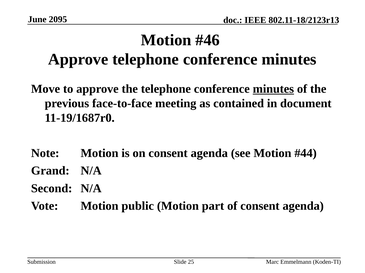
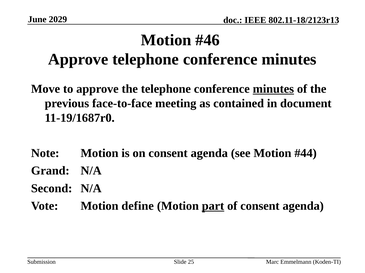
2095: 2095 -> 2029 (58, 19)
public: public -> define (138, 207)
part underline: none -> present (213, 207)
